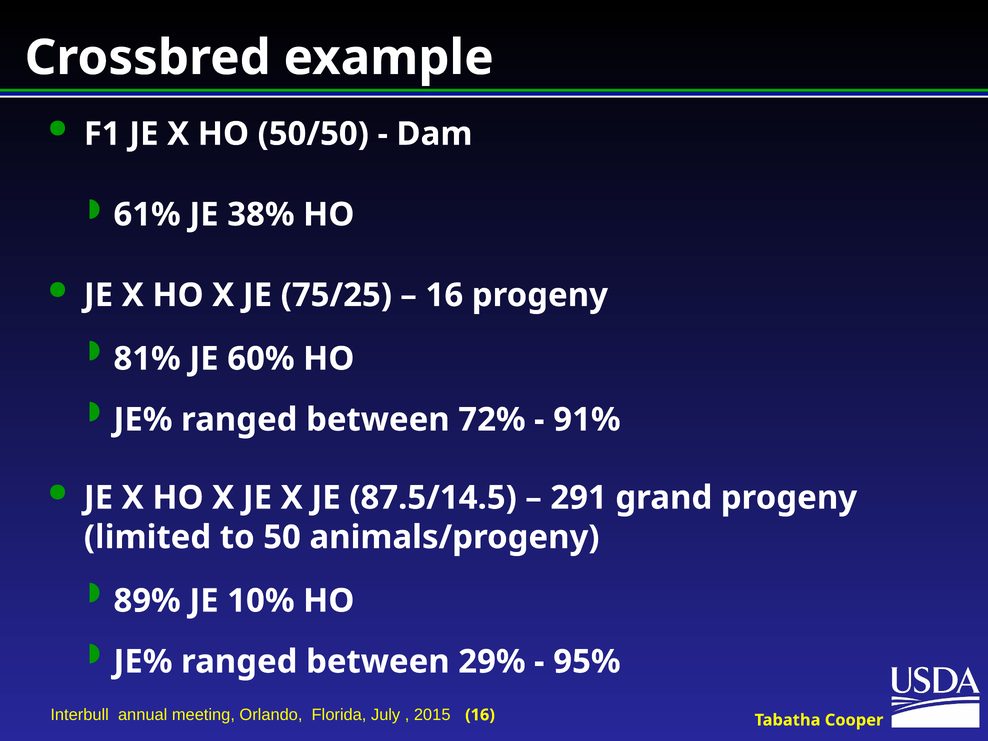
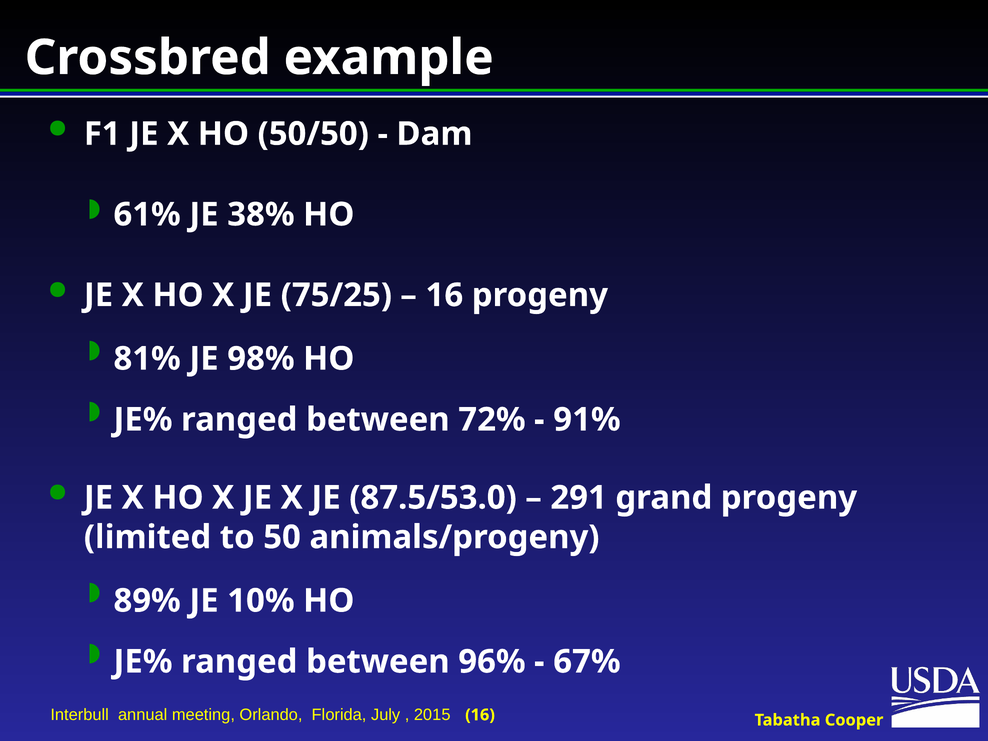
60%: 60% -> 98% (261, 359)
87.5/14.5: 87.5/14.5 -> 87.5/53.0 (433, 498)
29%: 29% -> 96% (492, 662)
95%: 95% -> 67% (587, 662)
